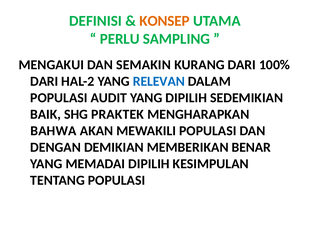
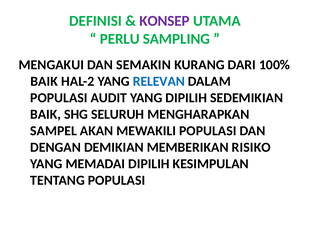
KONSEP colour: orange -> purple (165, 21)
DARI: DARI -> BAIK (44, 82)
PRAKTEK: PRAKTEK -> SELURUH (118, 115)
BAHWA: BAHWA -> SAMPEL (54, 131)
BENAR: BENAR -> RISIKO (251, 148)
